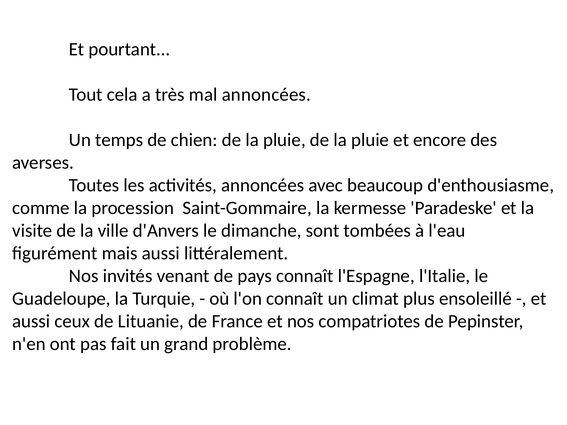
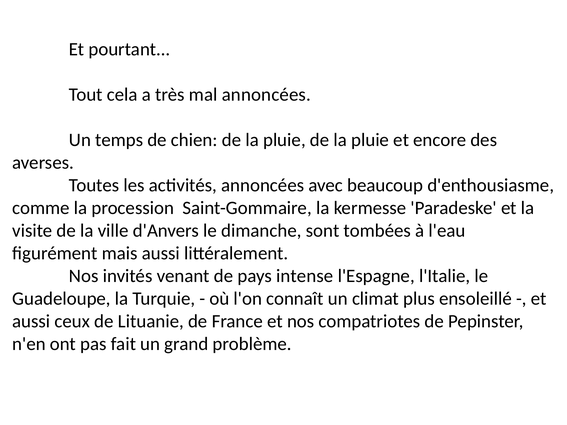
pays connaît: connaît -> intense (305, 276)
